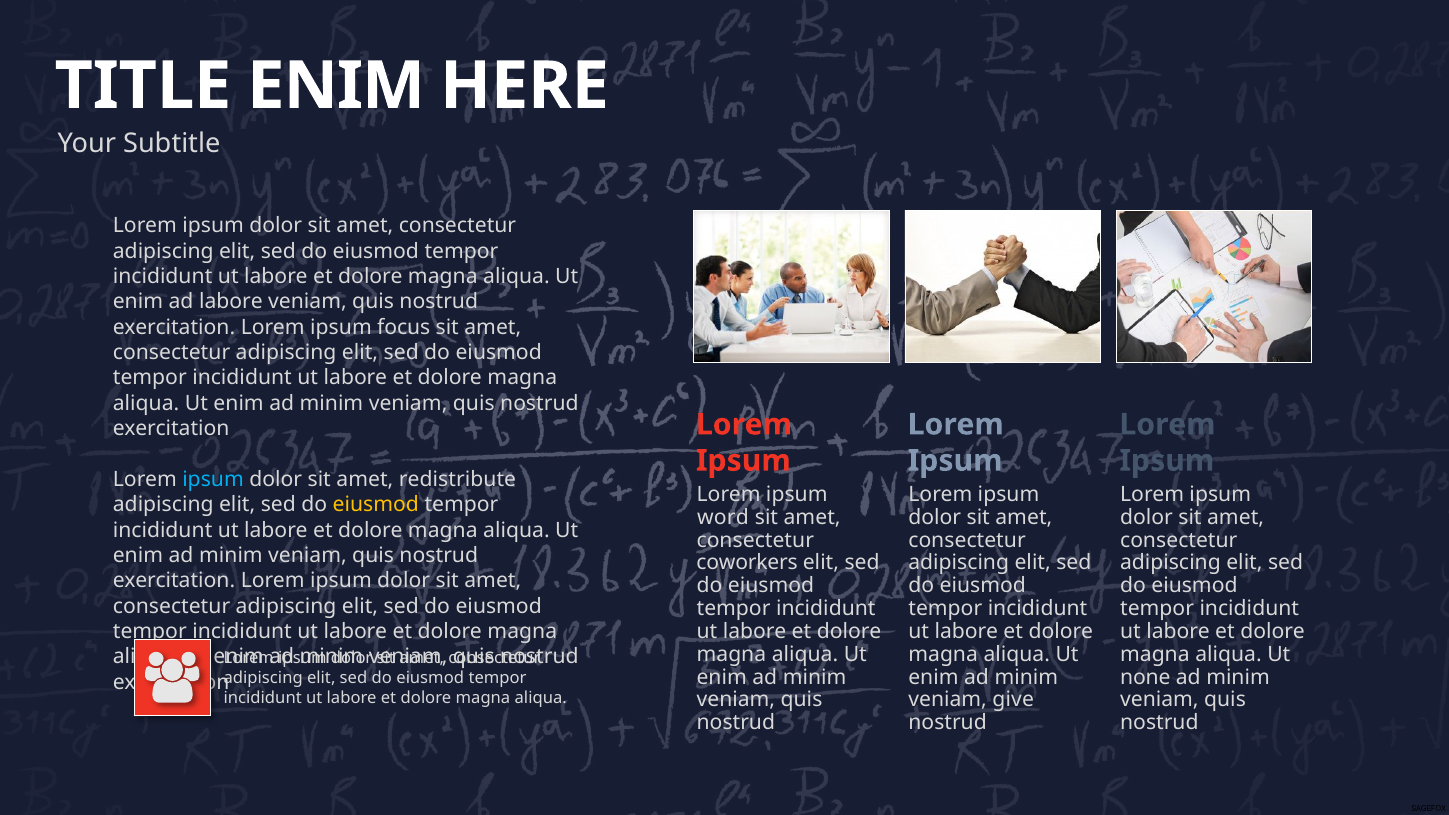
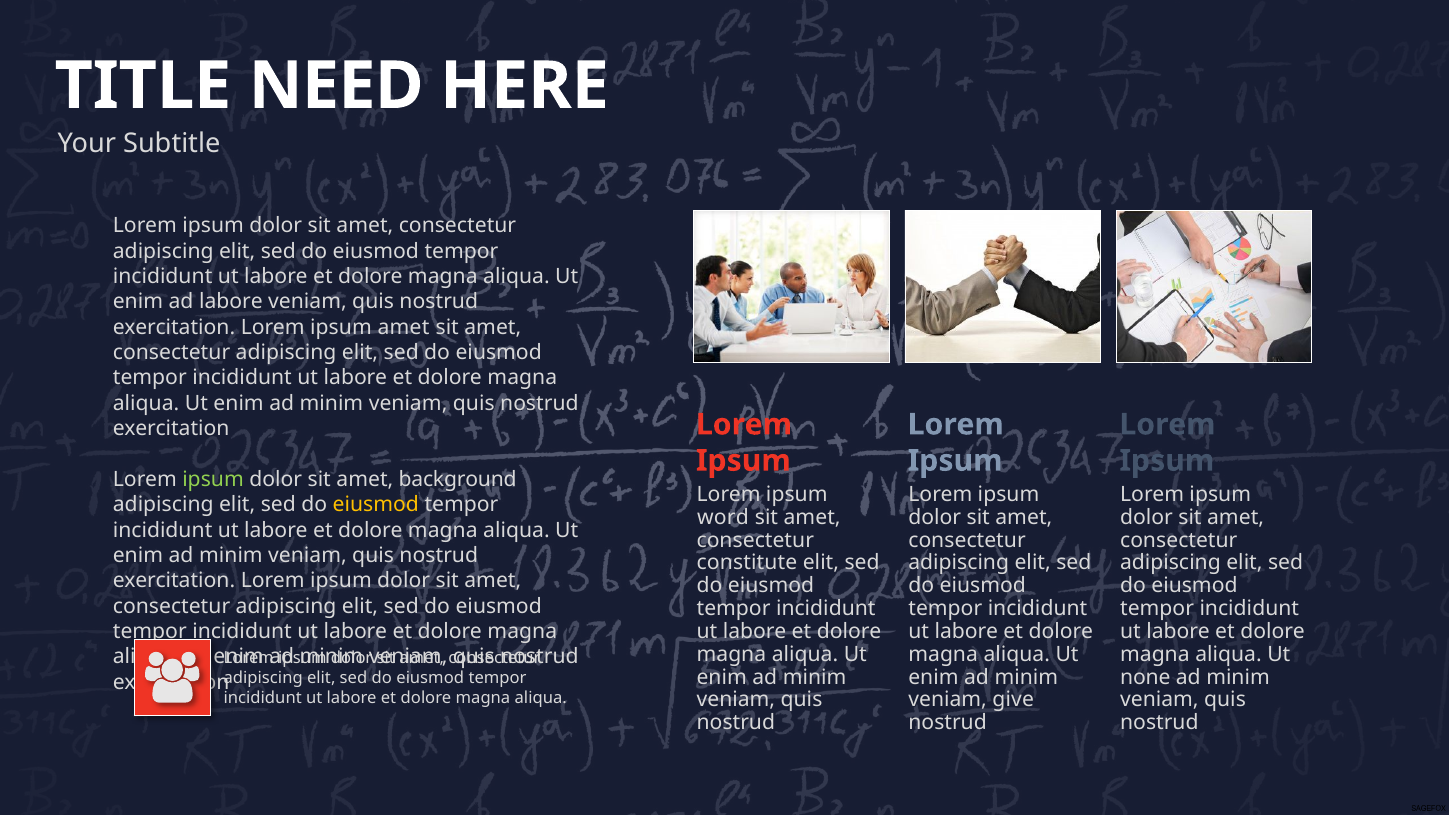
TITLE ENIM: ENIM -> NEED (336, 86)
ipsum focus: focus -> amet (404, 327)
ipsum colour: light blue -> light green (213, 479)
redistribute: redistribute -> background (458, 479)
coworkers: coworkers -> constitute (747, 563)
